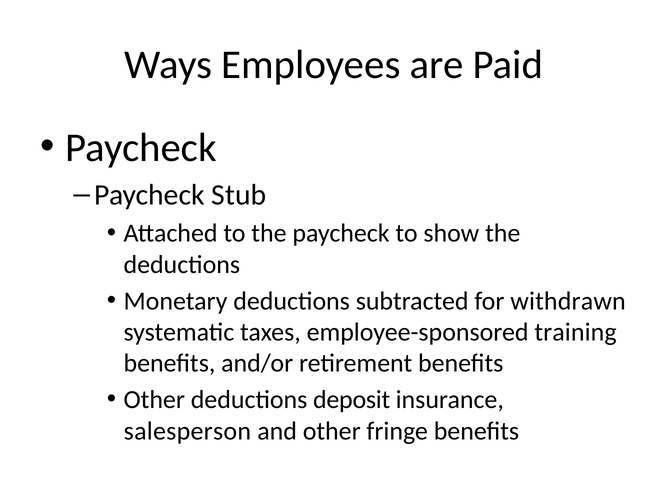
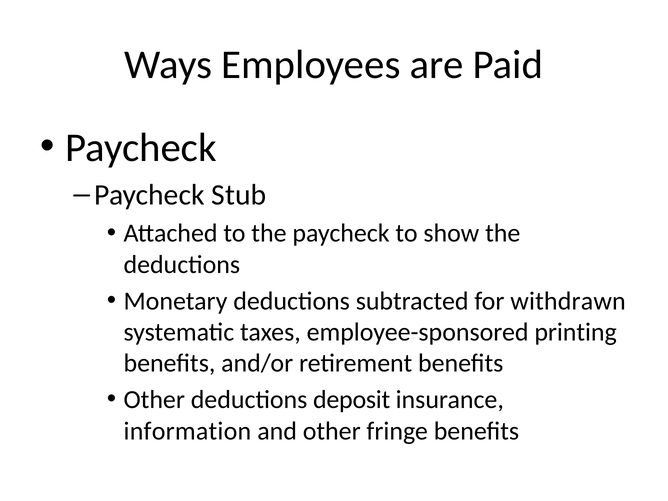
training: training -> printing (576, 332)
salesperson: salesperson -> information (187, 431)
